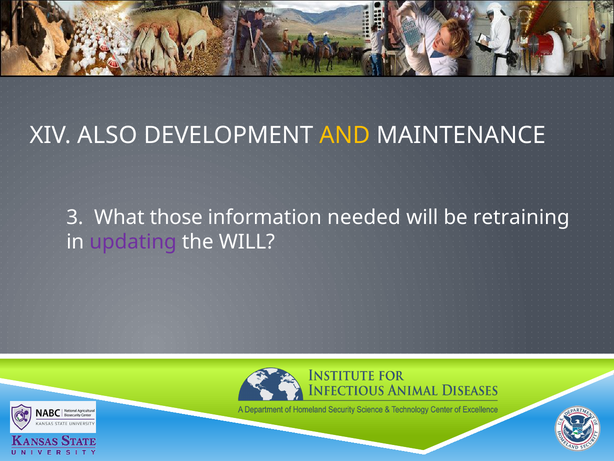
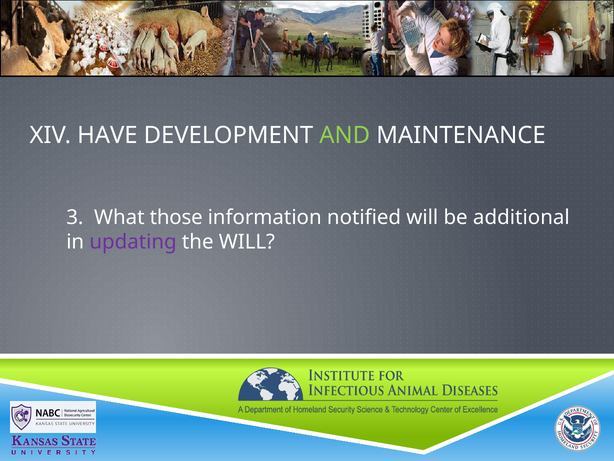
ALSO: ALSO -> HAVE (107, 135)
AND colour: yellow -> light green (345, 135)
needed: needed -> notified (364, 217)
retraining: retraining -> additional (521, 217)
